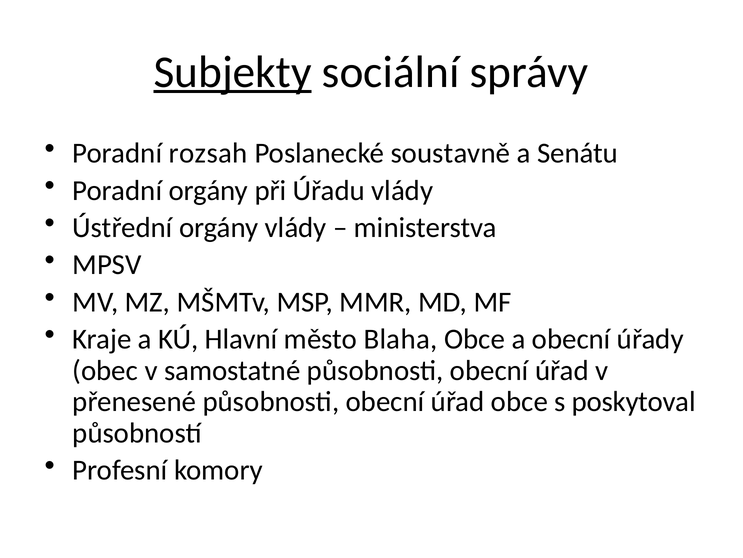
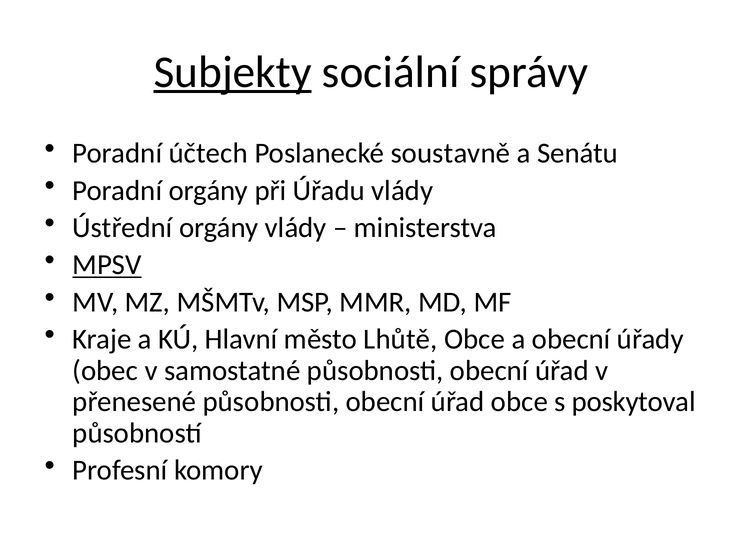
rozsah: rozsah -> účtech (208, 153)
MPSV underline: none -> present (107, 265)
Blaha: Blaha -> Lhůtě (401, 339)
